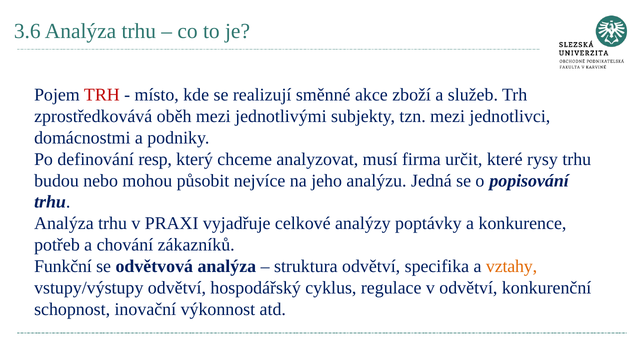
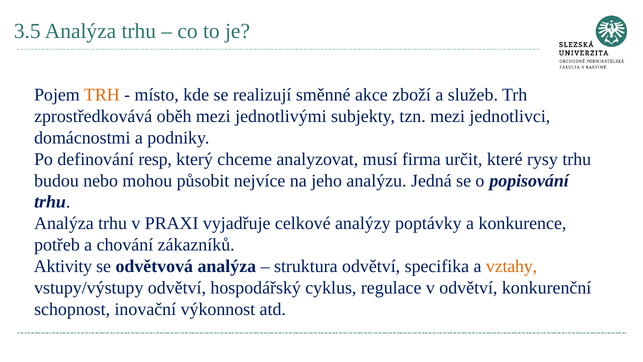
3.6: 3.6 -> 3.5 (27, 31)
TRH colour: red -> orange (102, 95)
Funkční: Funkční -> Aktivity (63, 266)
